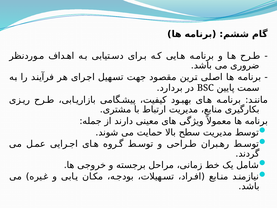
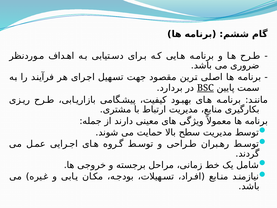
BSC underline: none -> present (205, 88)
